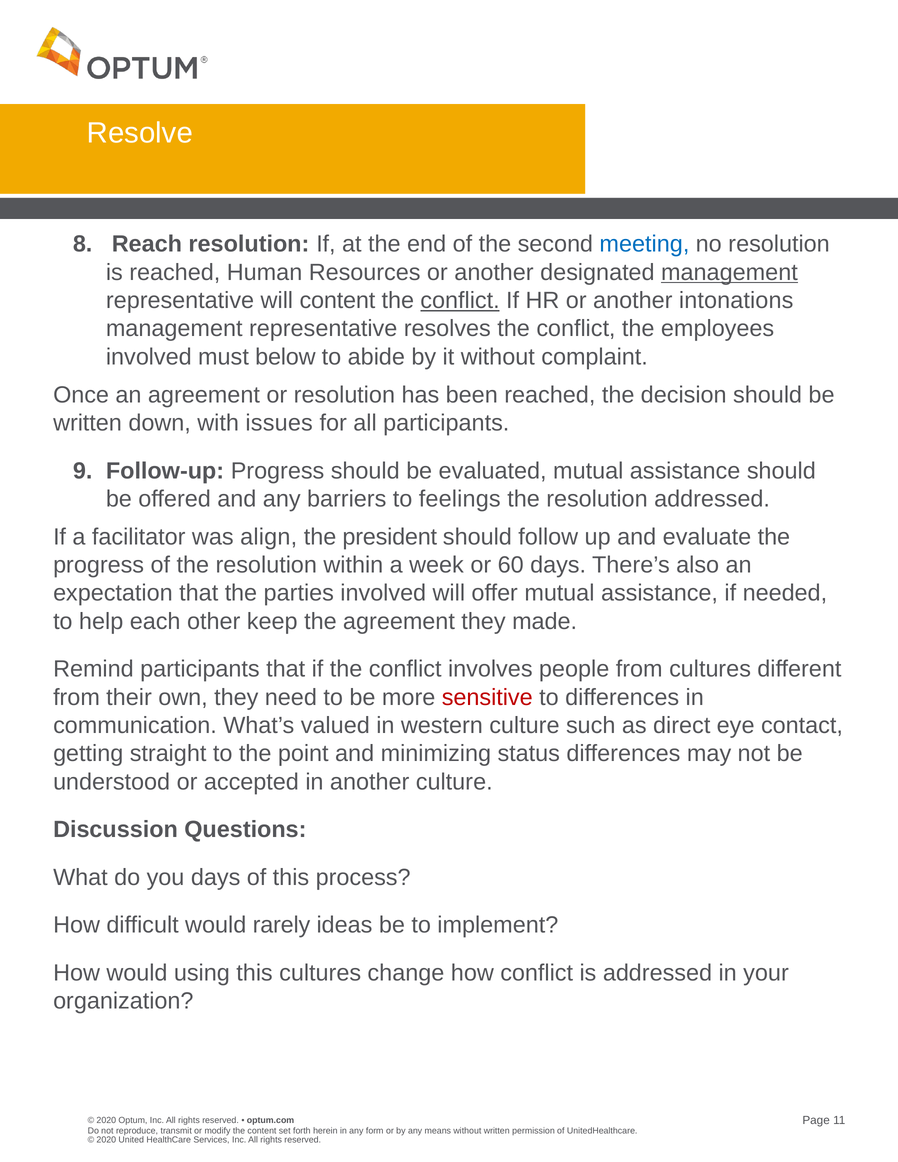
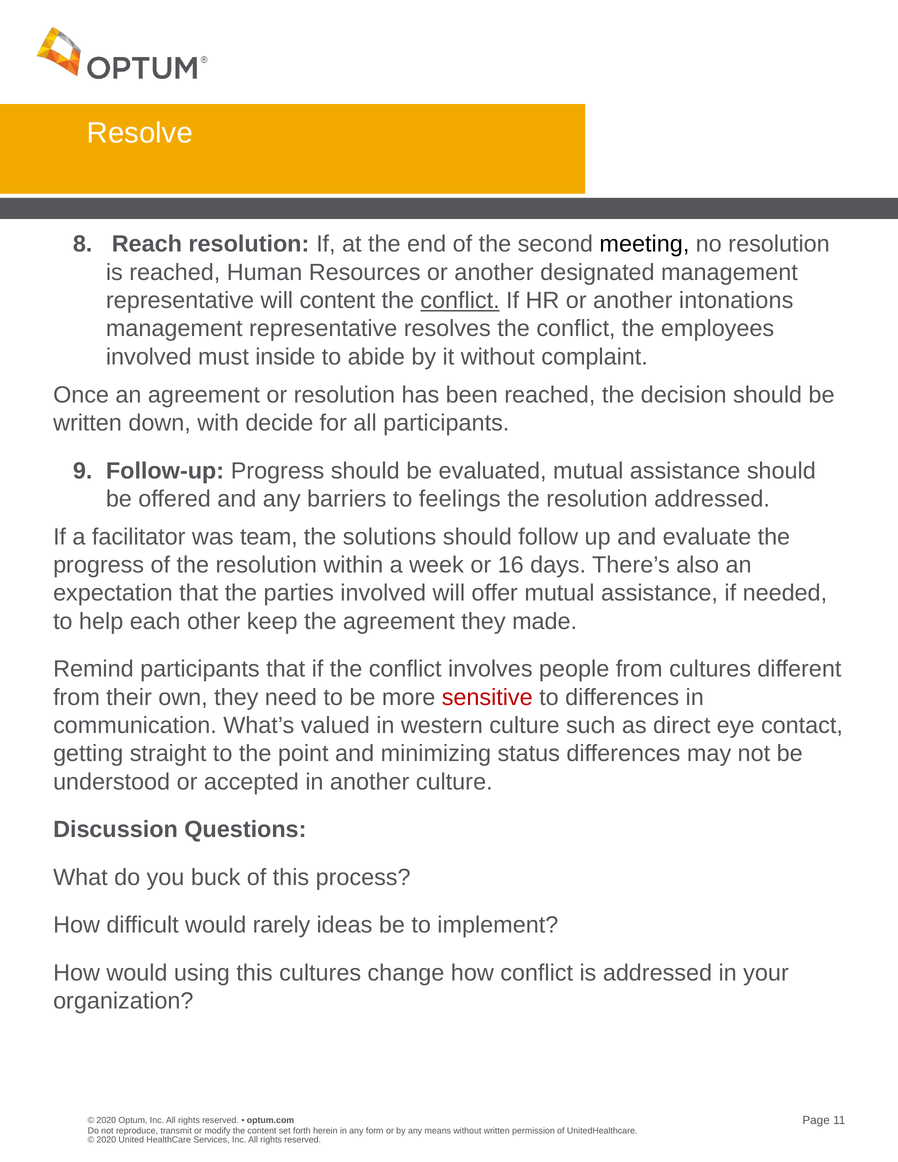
meeting colour: blue -> black (644, 244)
management underline: present -> none (729, 272)
below: below -> inside (285, 357)
issues: issues -> decide (279, 423)
align: align -> team (269, 537)
president: president -> solutions (390, 537)
60: 60 -> 16 (511, 565)
you days: days -> buck (216, 877)
